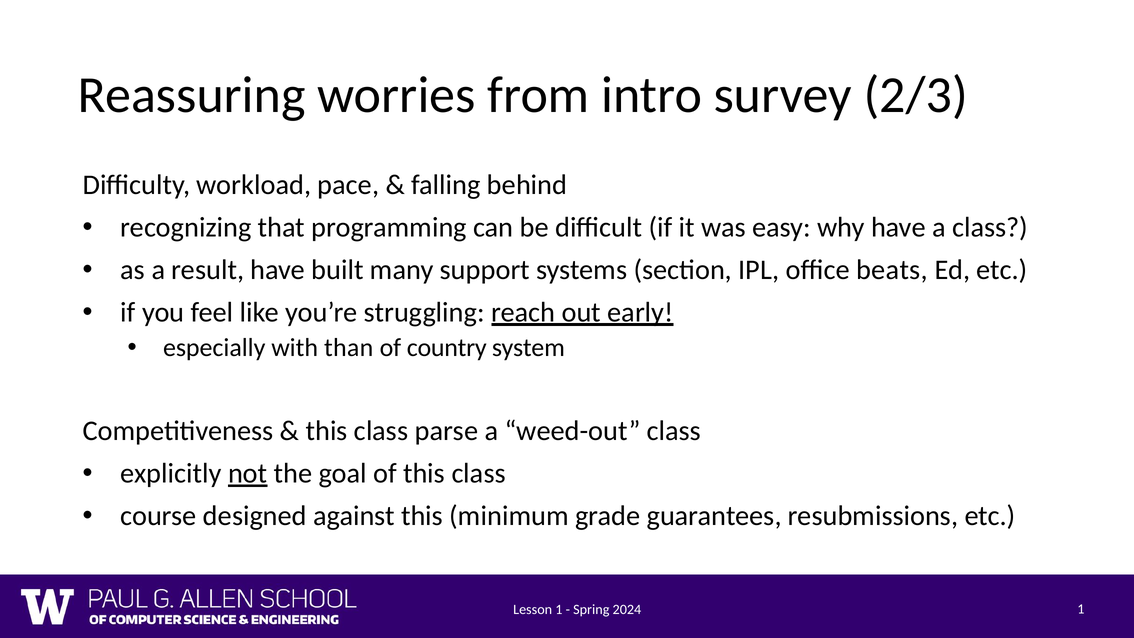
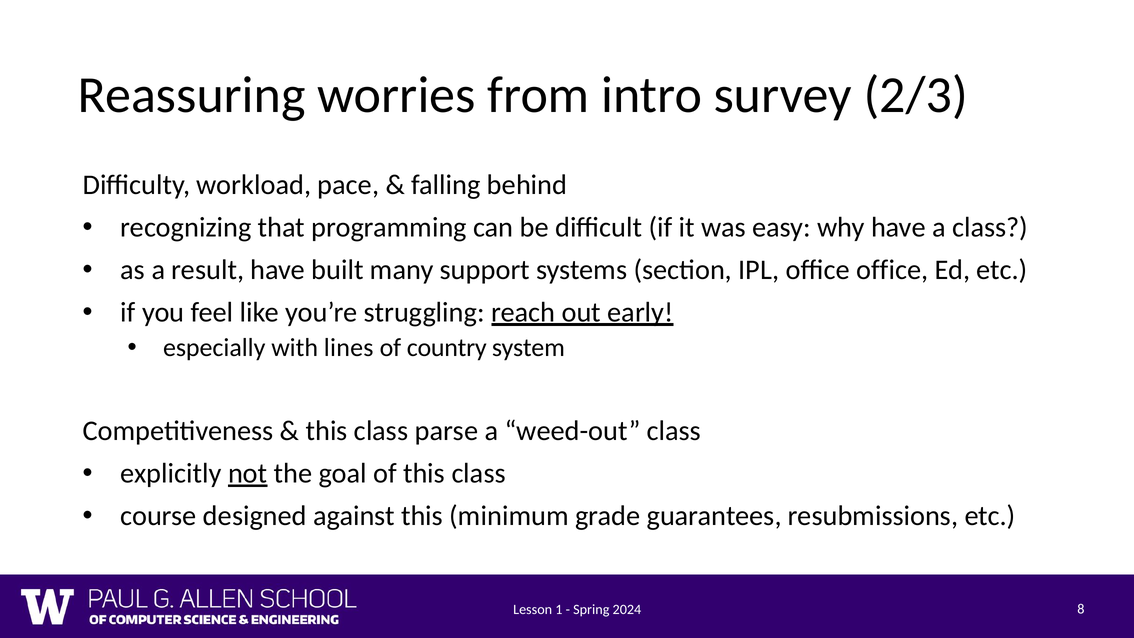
office beats: beats -> office (892, 270)
than: than -> lines (349, 347)
2024 1: 1 -> 8 (1081, 609)
